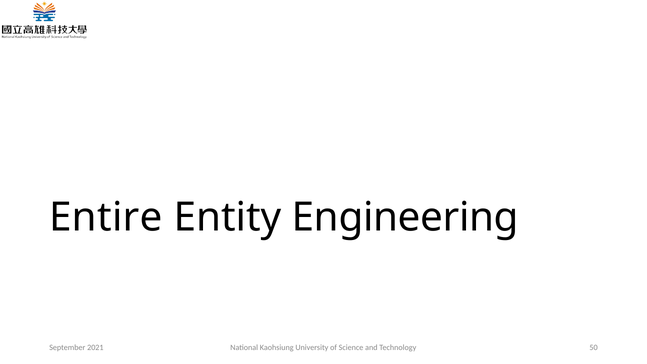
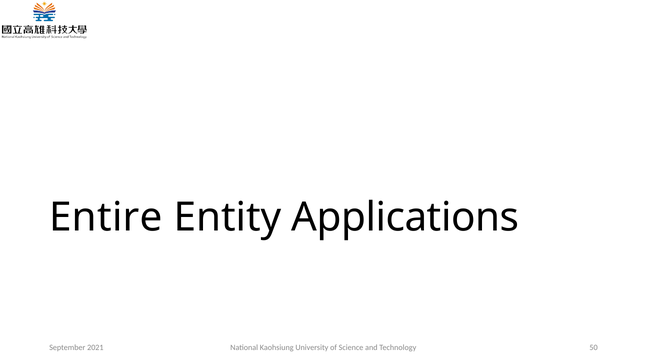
Engineering: Engineering -> Applications (405, 218)
